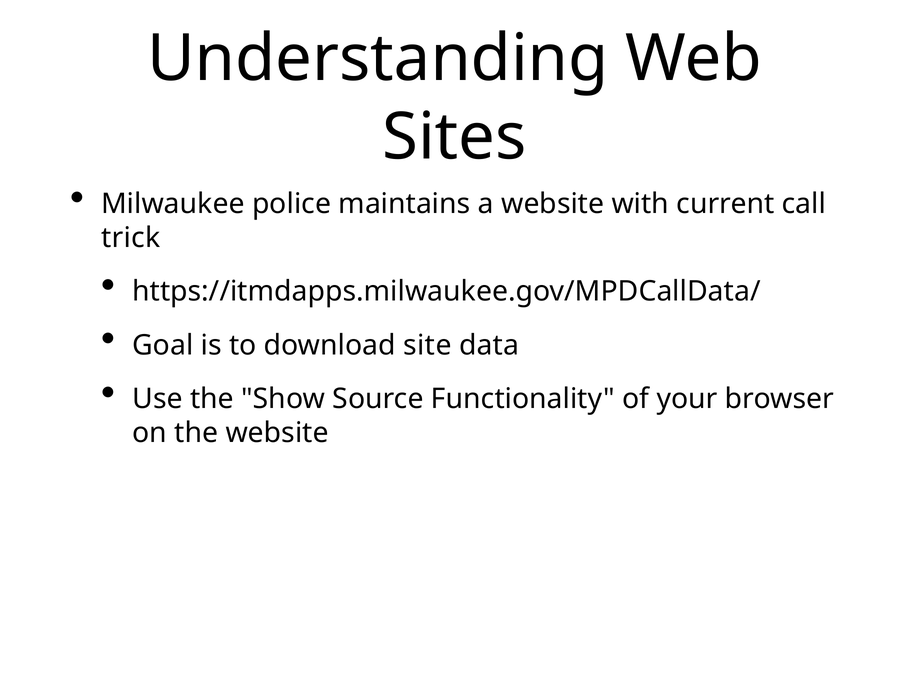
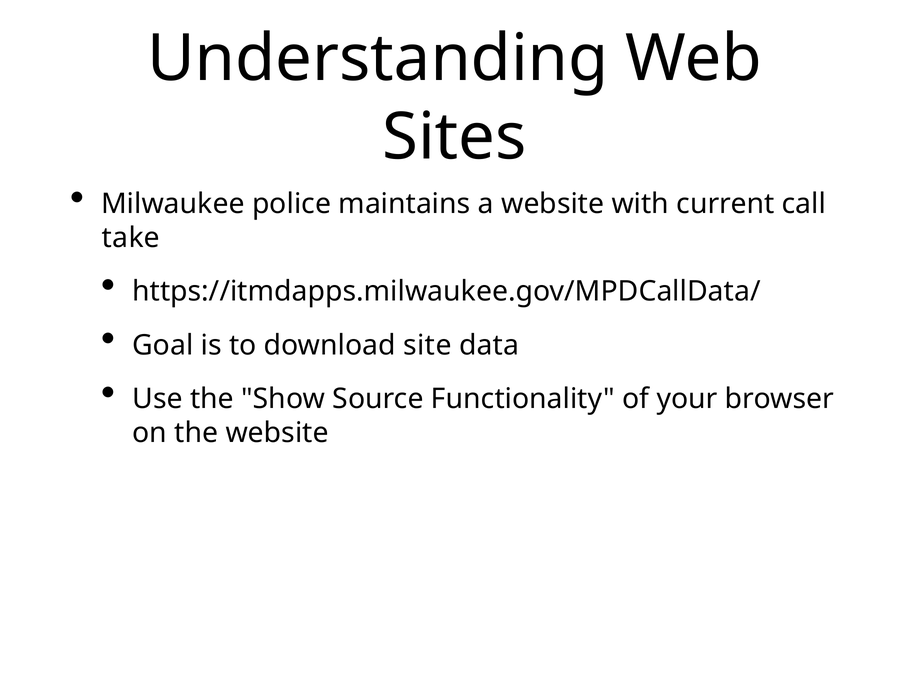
trick: trick -> take (131, 238)
